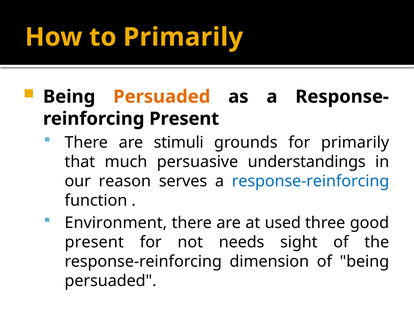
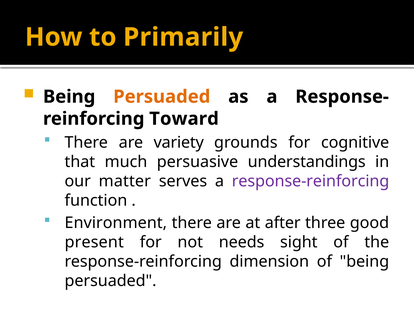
Present: Present -> Toward (184, 119)
stimuli: stimuli -> variety (179, 143)
for primarily: primarily -> cognitive (355, 143)
reason: reason -> matter (125, 181)
response-reinforcing colour: blue -> purple (311, 181)
used: used -> after (283, 223)
